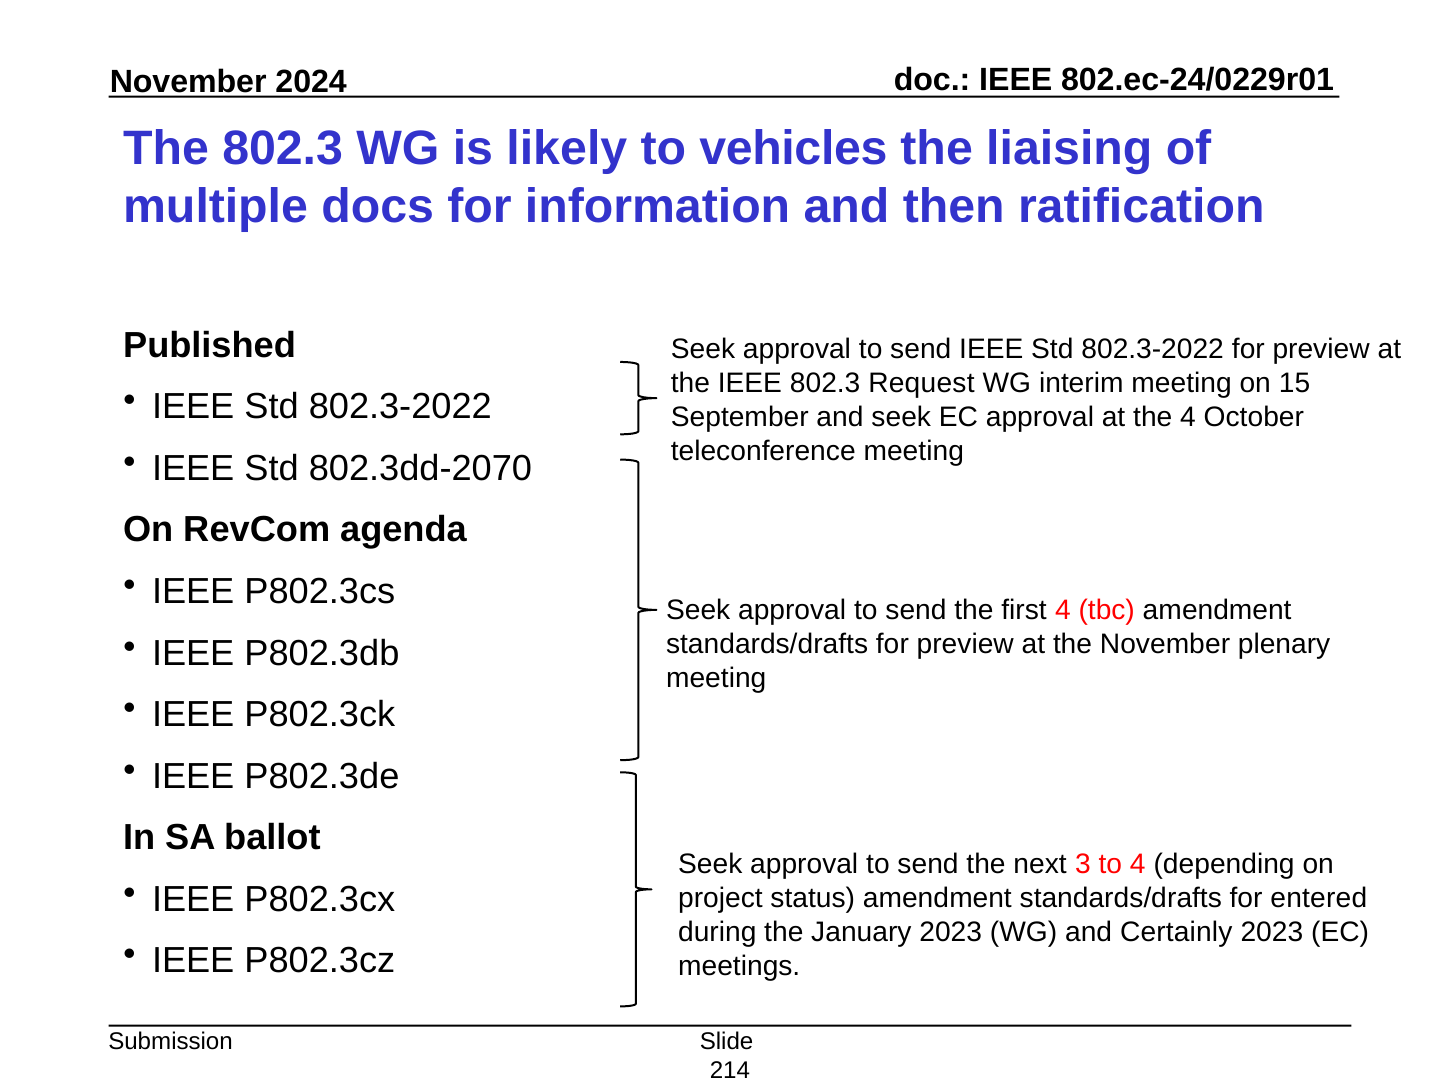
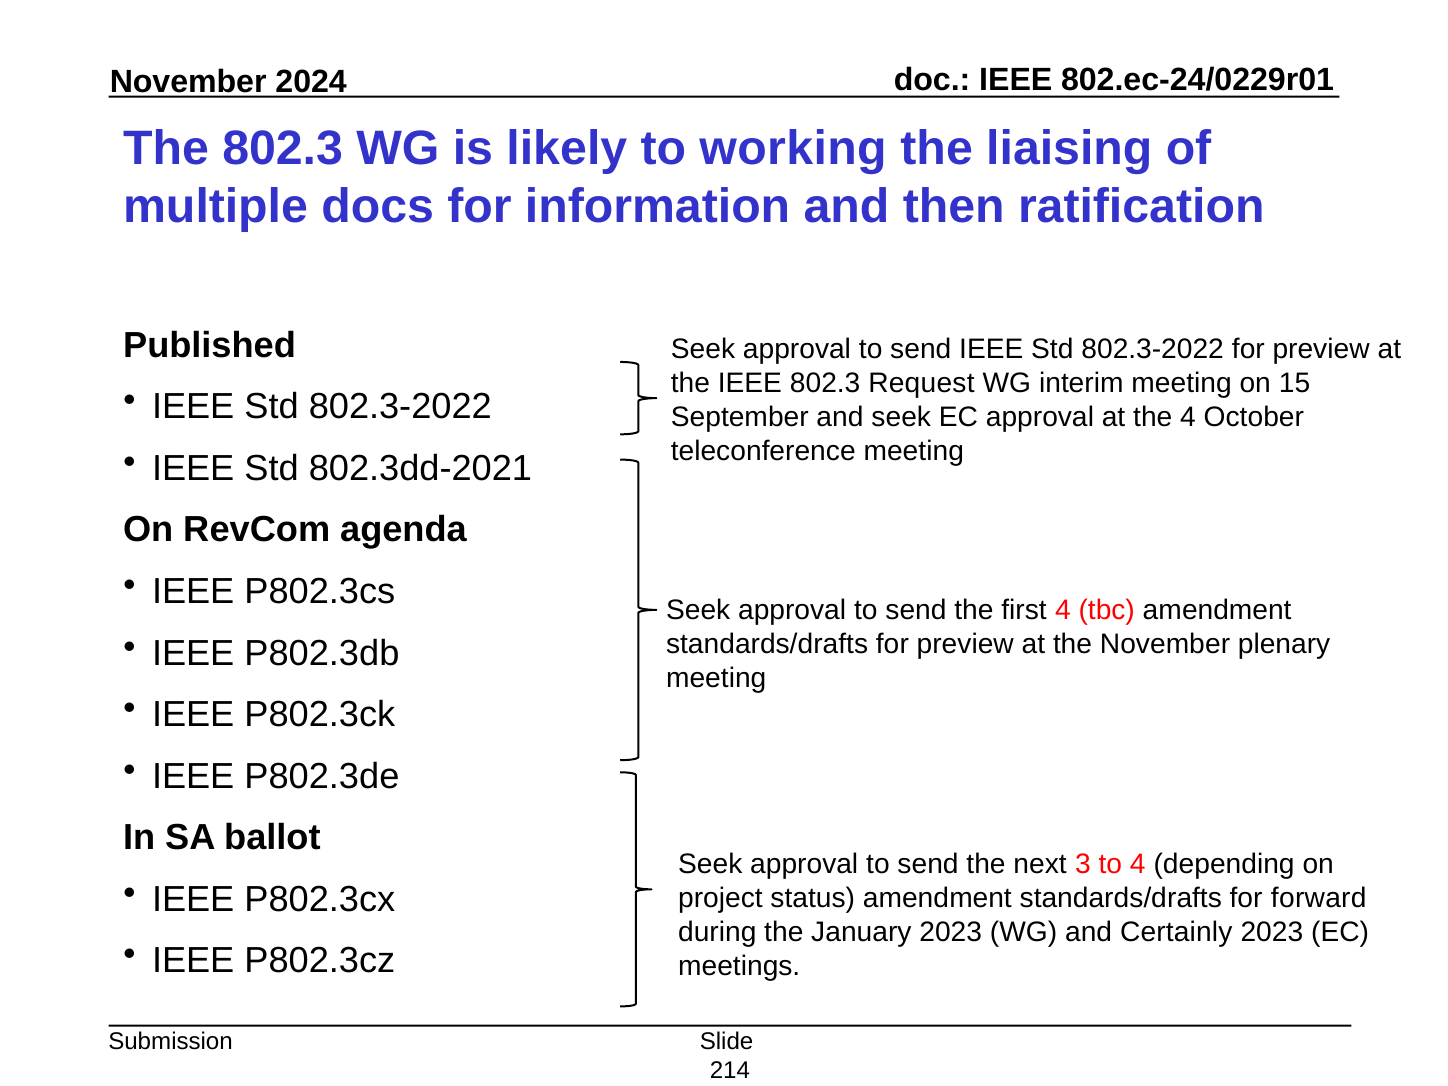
vehicles: vehicles -> working (793, 148)
802.3dd-2070: 802.3dd-2070 -> 802.3dd-2021 (420, 468)
entered: entered -> forward (1319, 899)
